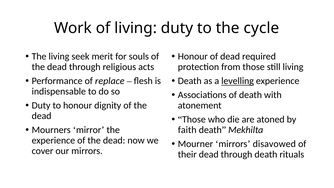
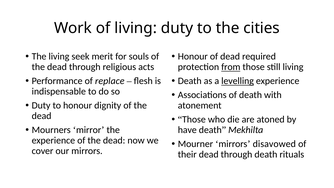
cycle: cycle -> cities (262, 28)
from underline: none -> present (231, 67)
faith: faith -> have (187, 130)
